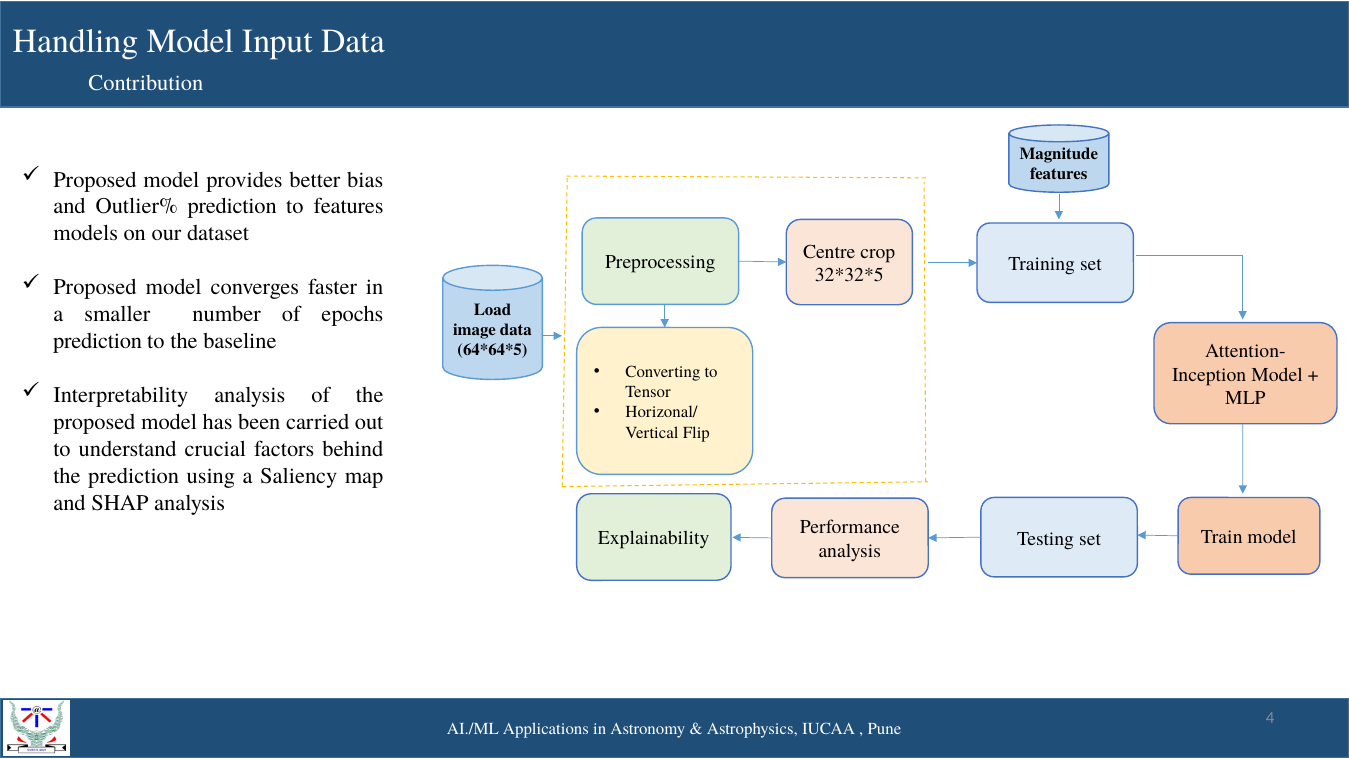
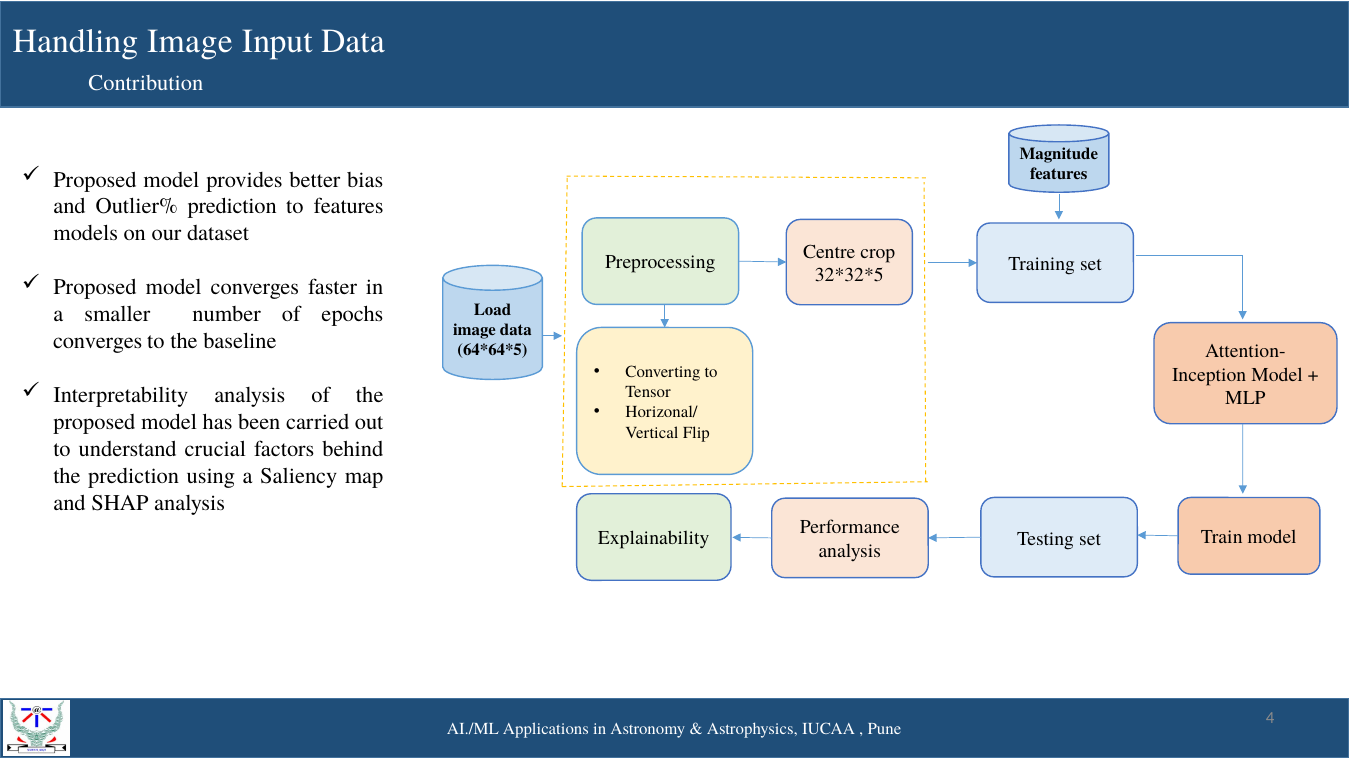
Handling Model: Model -> Image (190, 42)
prediction: prediction -> converges (98, 341)
